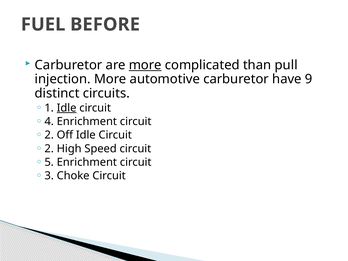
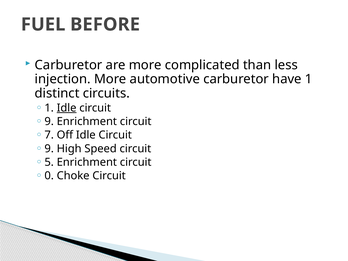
more underline: present -> none (145, 65)
pull: pull -> less (286, 65)
have 9: 9 -> 1 (309, 79)
4: 4 -> 9 (49, 121)
2: 2 -> 7 (49, 135)
2: 2 -> 9 (49, 149)
3: 3 -> 0 (49, 176)
